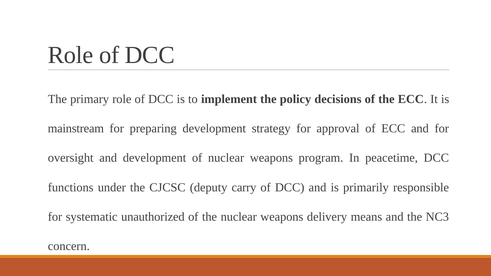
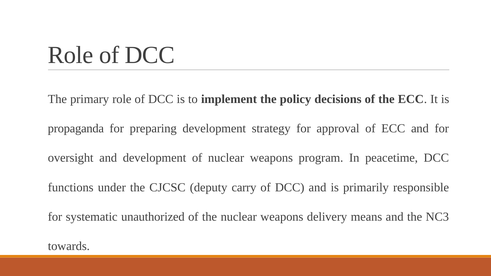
mainstream: mainstream -> propaganda (76, 129)
concern: concern -> towards (69, 246)
